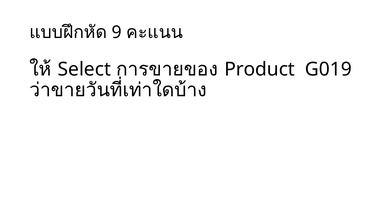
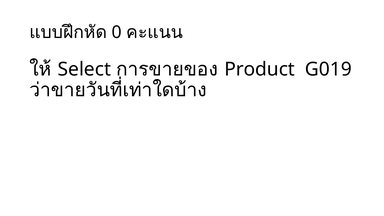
9: 9 -> 0 (117, 32)
